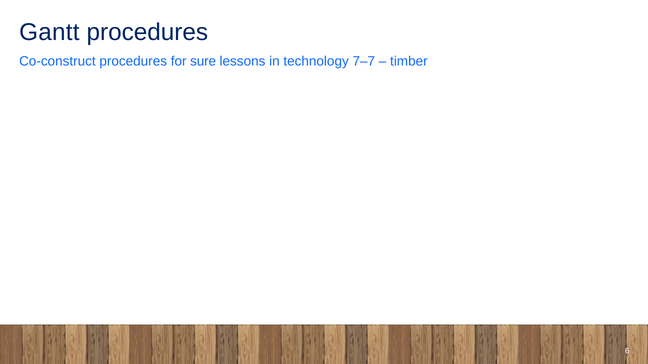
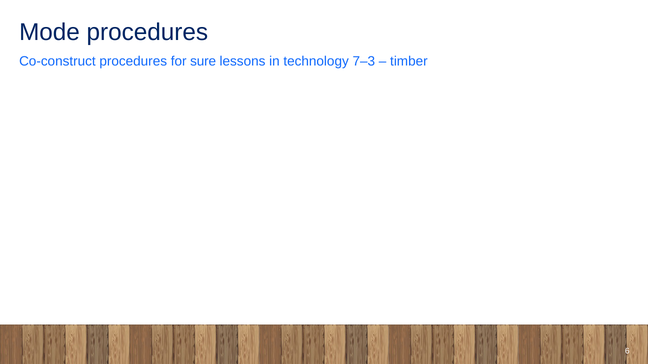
Gantt: Gantt -> Mode (50, 32)
7–7: 7–7 -> 7–3 (364, 62)
